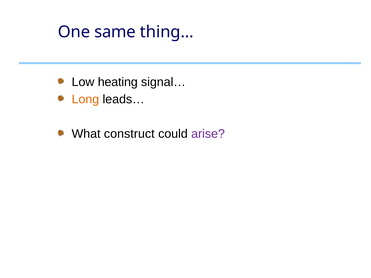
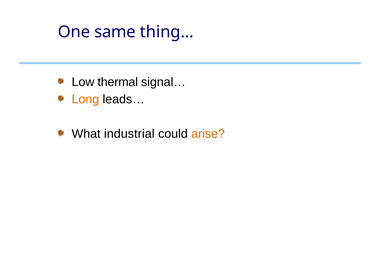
heating: heating -> thermal (118, 82)
construct: construct -> industrial (129, 134)
arise colour: purple -> orange (208, 134)
